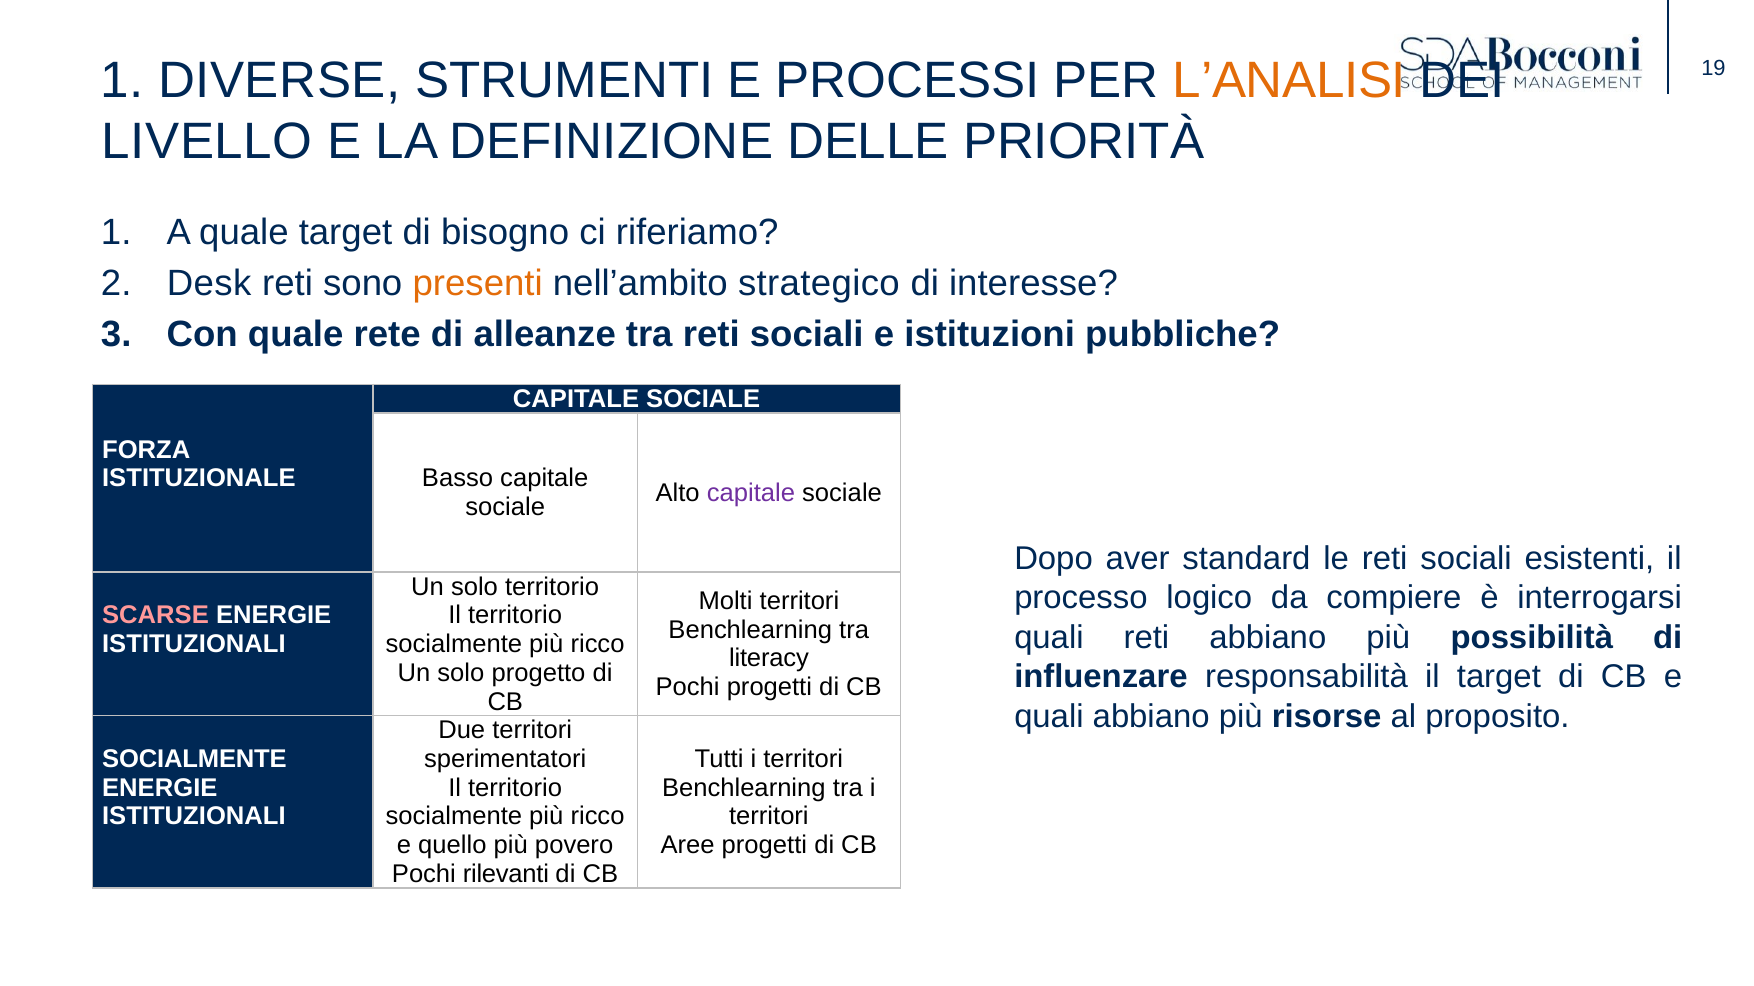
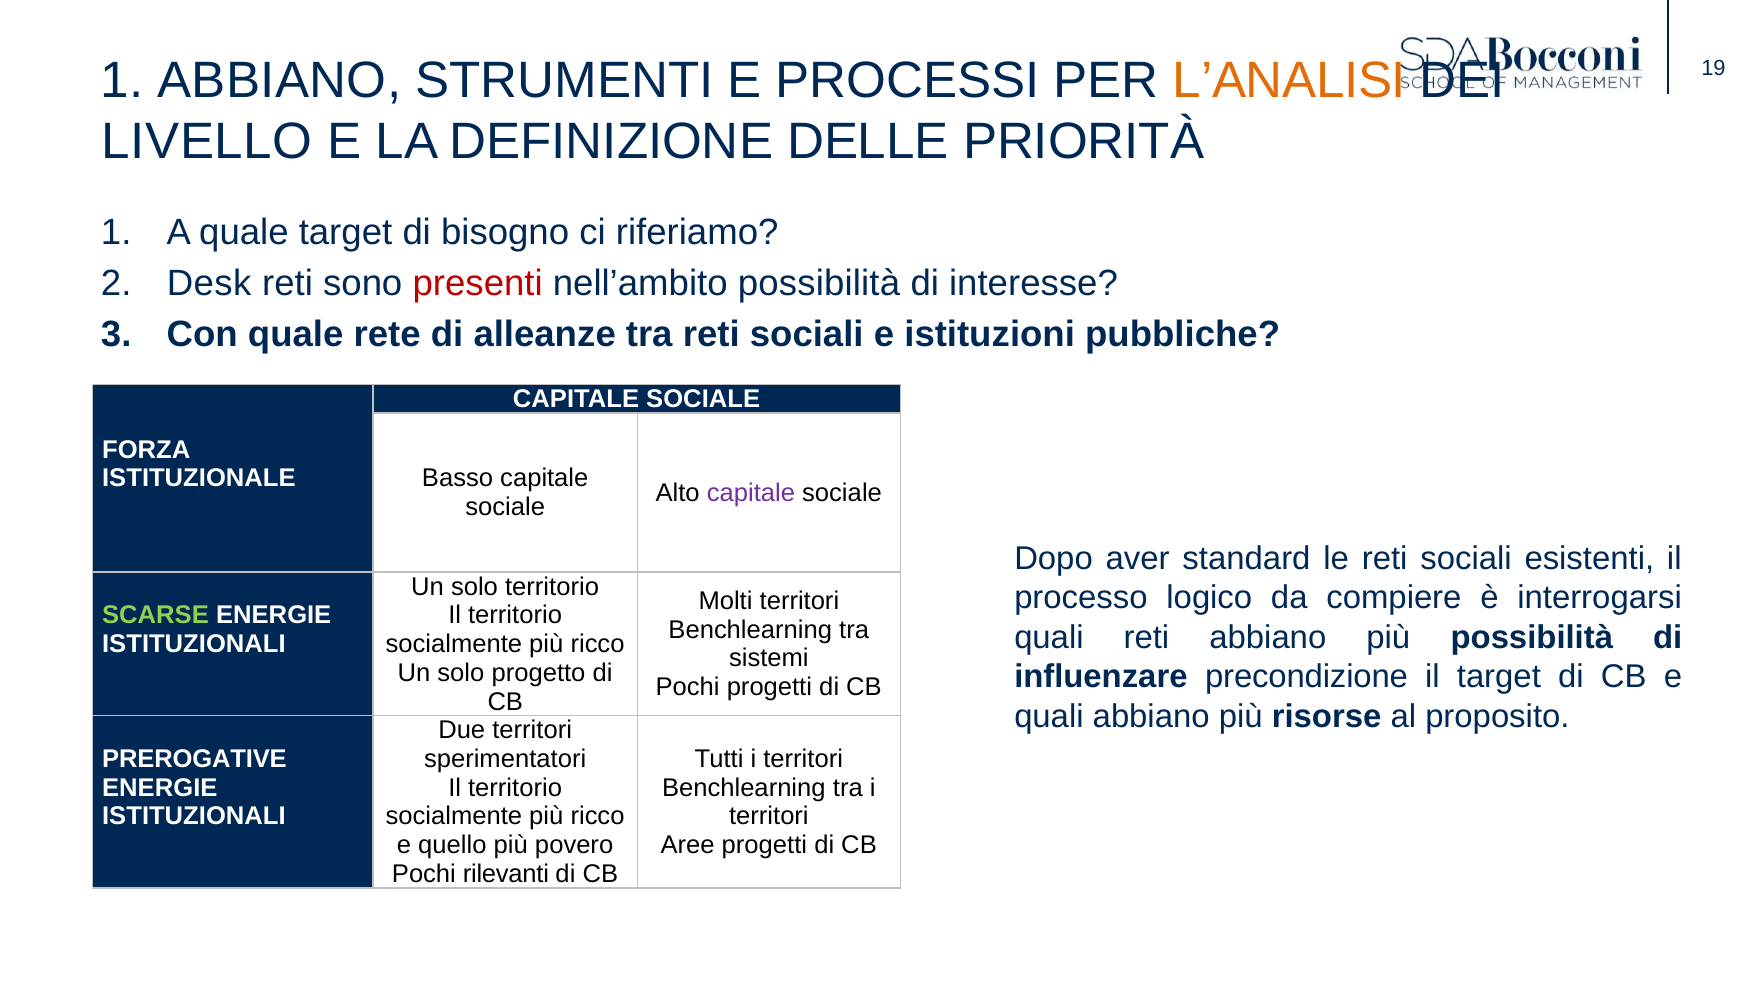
1 DIVERSE: DIVERSE -> ABBIANO (279, 80)
presenti colour: orange -> red (478, 284)
nell’ambito strategico: strategico -> possibilità (819, 284)
SCARSE colour: pink -> light green (155, 616)
literacy: literacy -> sistemi (769, 659)
responsabilità: responsabilità -> precondizione (1307, 677)
SOCIALMENTE: SOCIALMENTE -> PREROGATIVE (194, 760)
